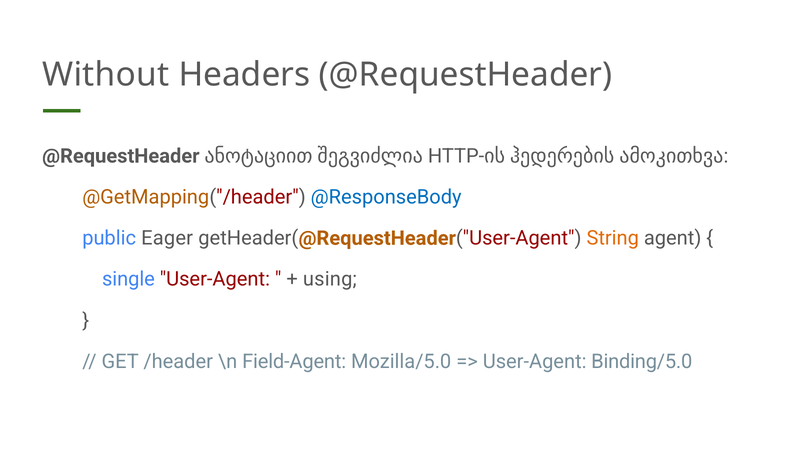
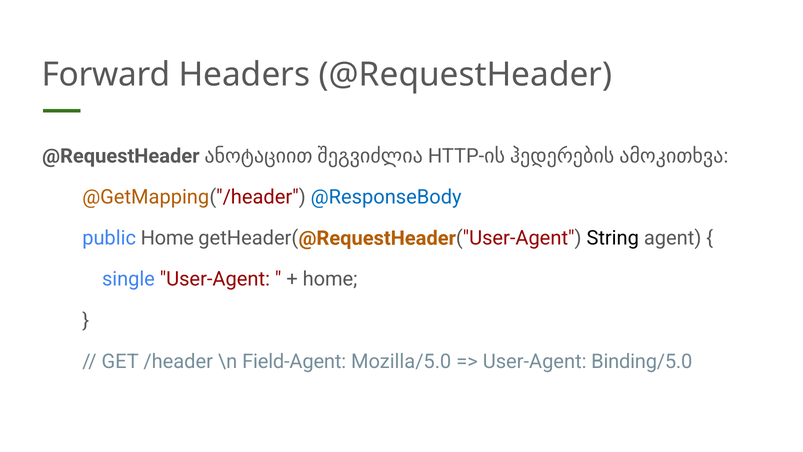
Without: Without -> Forward (106, 75)
public Eager: Eager -> Home (167, 238)
String colour: orange -> black (613, 238)
using: using -> home (330, 279)
